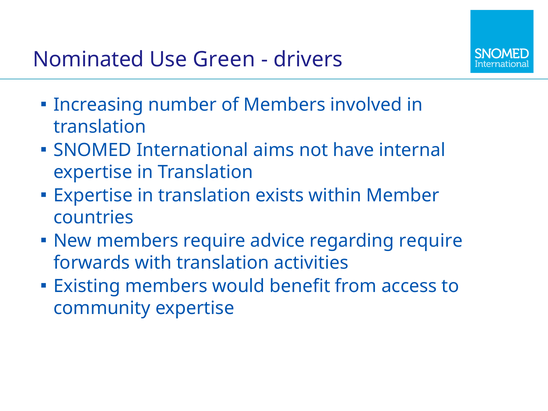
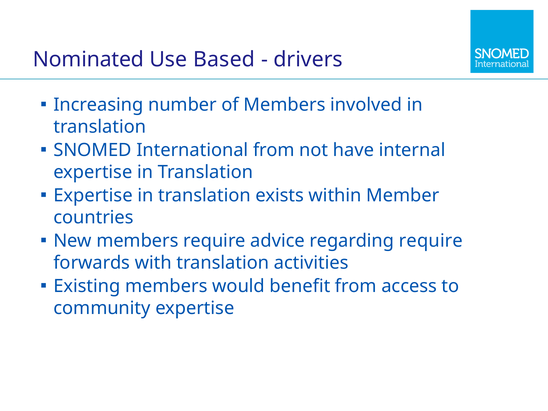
Green: Green -> Based (224, 60)
International aims: aims -> from (274, 150)
